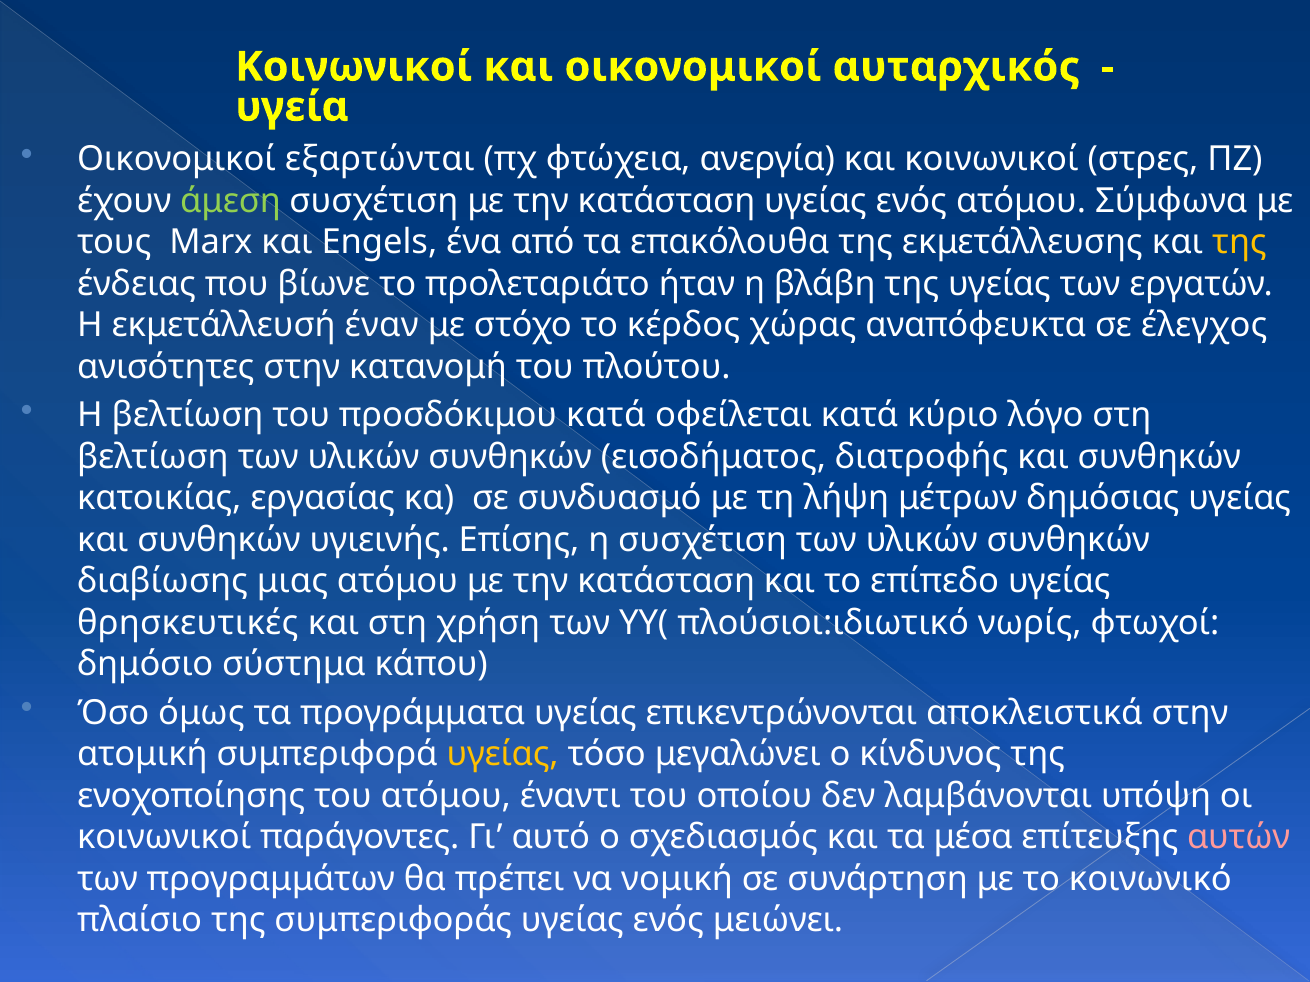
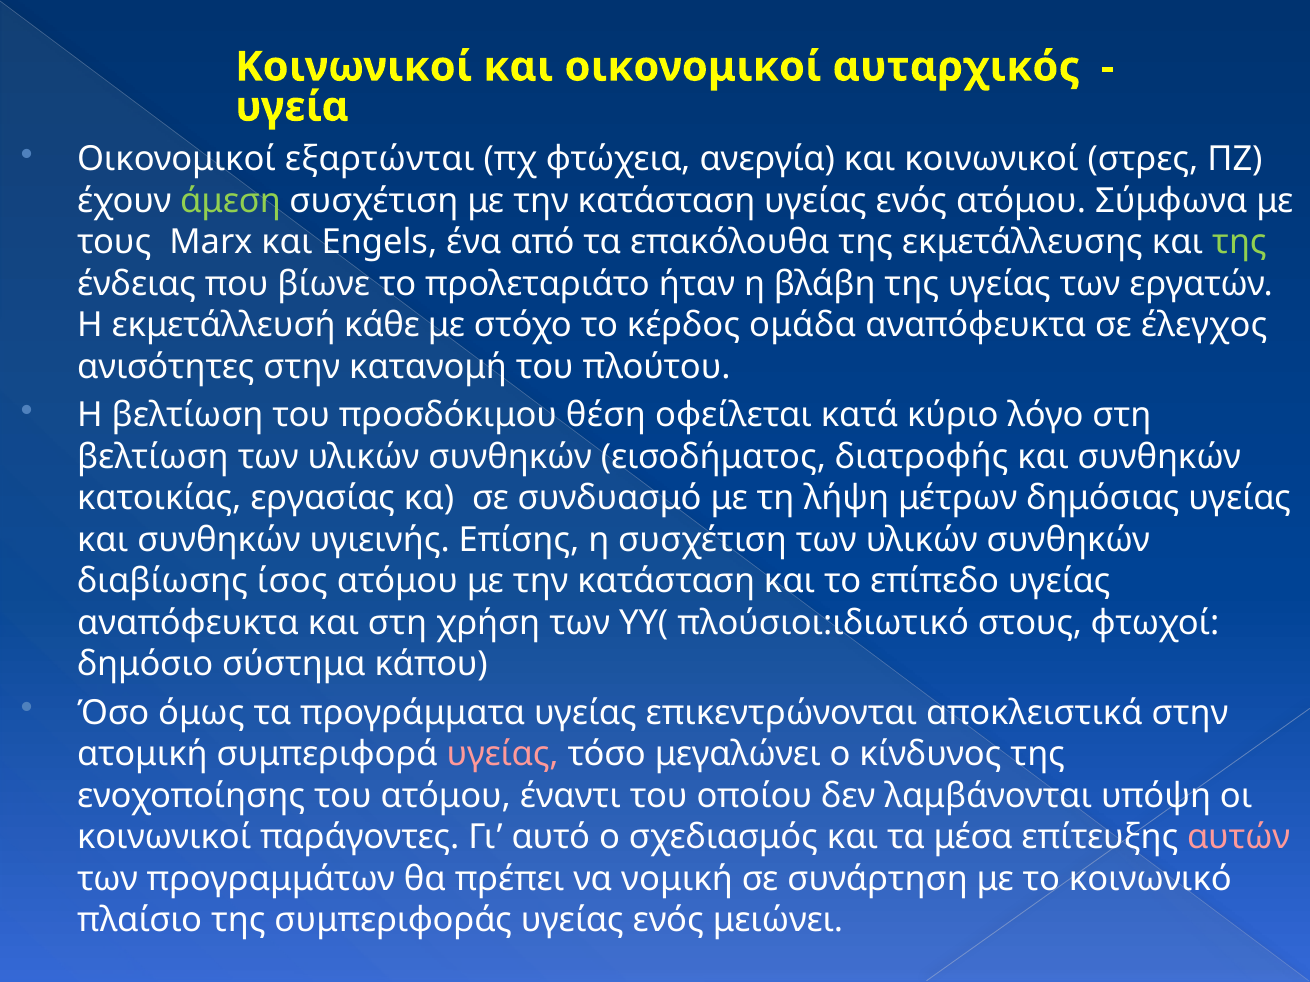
της colour: yellow -> light green (1239, 243)
έναν: έναν -> κάθε (382, 326)
χώρας: χώρας -> ομάδα (803, 326)
προσδόκιμου κατά: κατά -> θέση (606, 416)
μιας: μιας -> ίσος (292, 582)
θρησκευτικές: θρησκευτικές -> αναπόφευκτα (188, 623)
νωρίς: νωρίς -> στους (1030, 623)
υγείας colour: yellow -> pink (503, 755)
